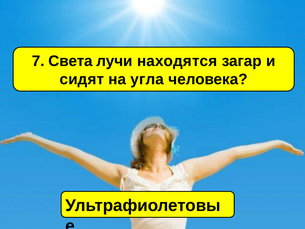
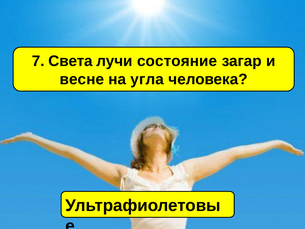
находятся: находятся -> состояние (177, 61)
сидят: сидят -> весне (82, 79)
